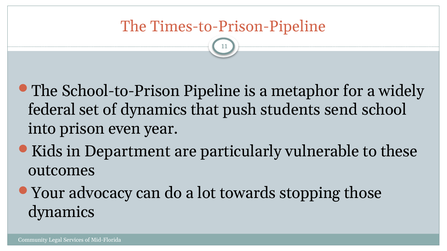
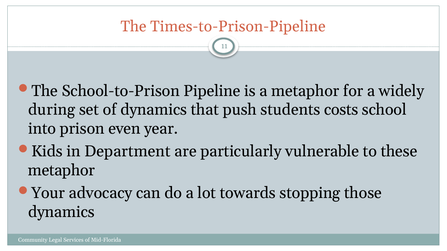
federal: federal -> during (52, 110)
send: send -> costs (341, 110)
outcomes: outcomes -> metaphor (62, 171)
